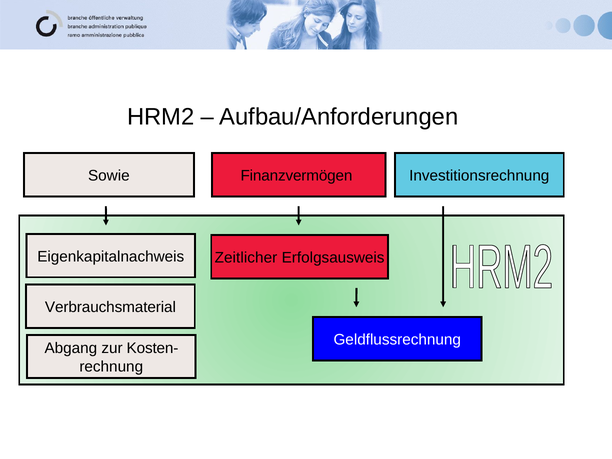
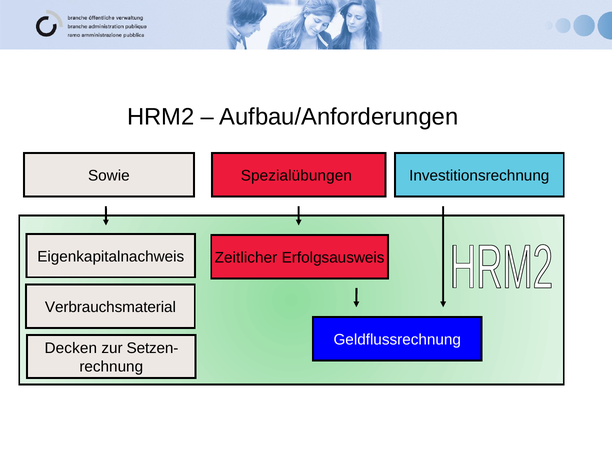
Finanzvermögen: Finanzvermögen -> Spezialübungen (296, 176)
Abgang: Abgang -> Decken (71, 348)
Kosten-: Kosten- -> Setzen- (153, 348)
